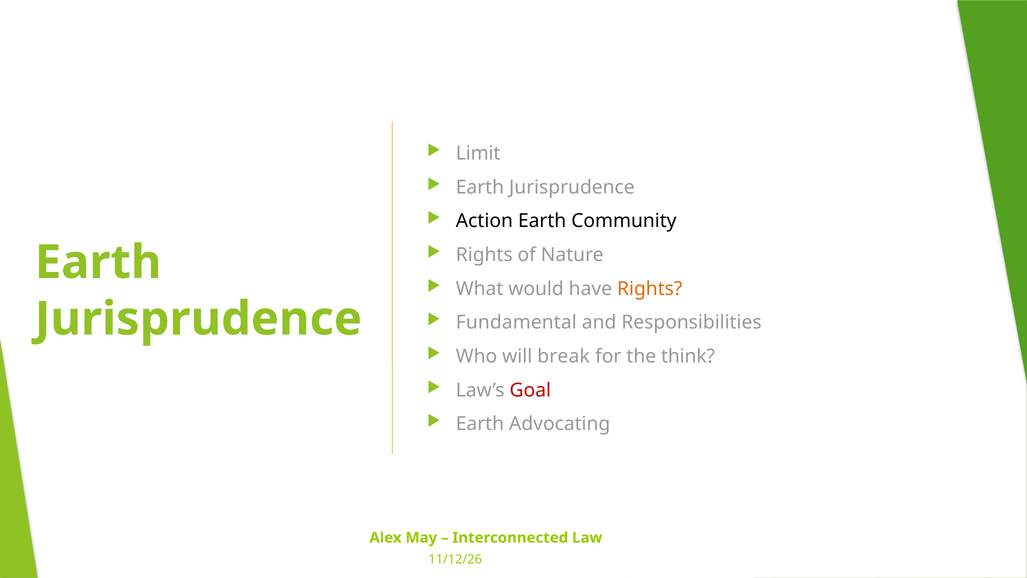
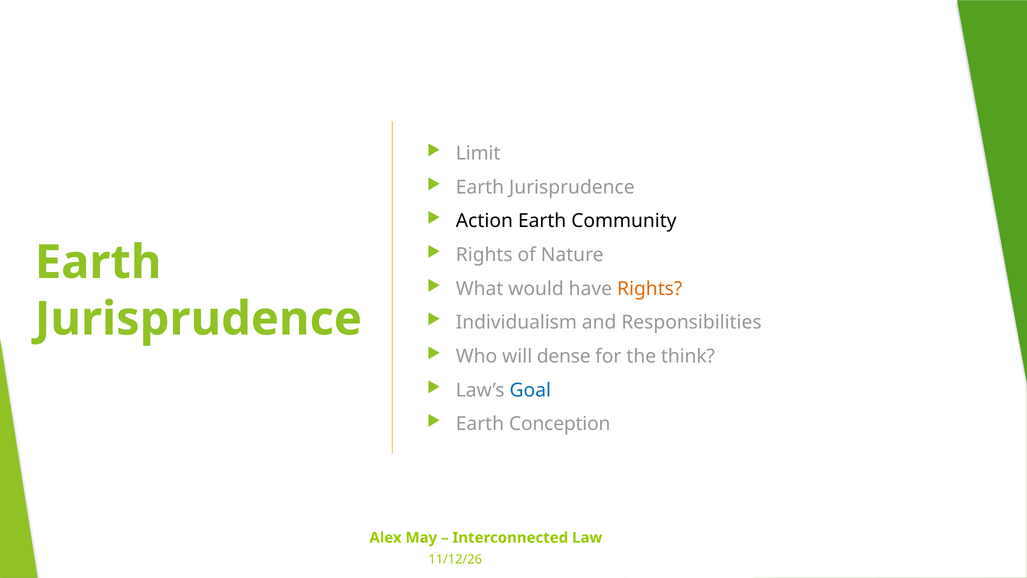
Fundamental: Fundamental -> Individualism (516, 322)
break: break -> dense (564, 356)
Goal colour: red -> blue (530, 390)
Advocating: Advocating -> Conception (560, 424)
